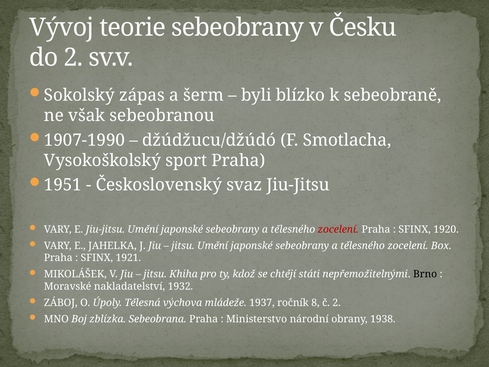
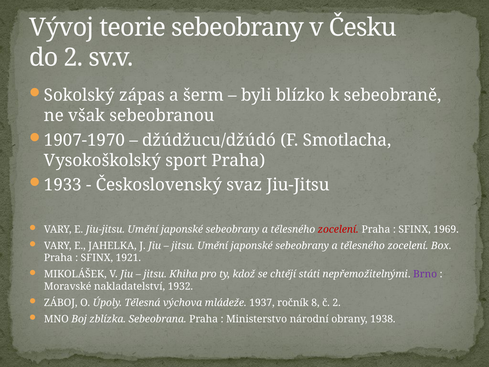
1907-1990: 1907-1990 -> 1907-1970 (84, 140)
1951: 1951 -> 1933 (63, 185)
1920: 1920 -> 1969 (446, 229)
Brno colour: black -> purple (425, 274)
